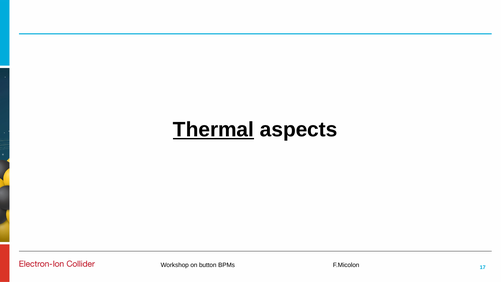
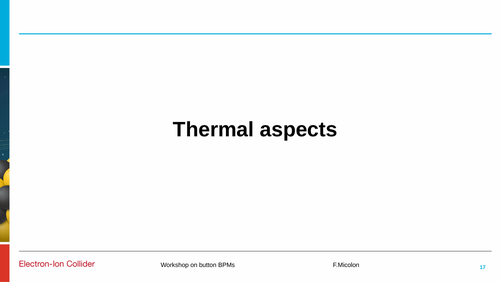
Thermal underline: present -> none (214, 130)
